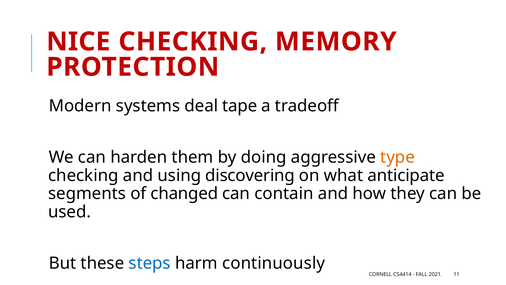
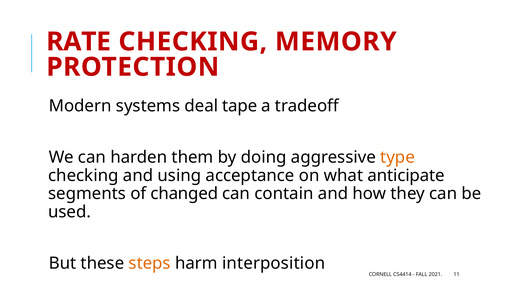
NICE: NICE -> RATE (79, 42)
discovering: discovering -> acceptance (250, 175)
steps colour: blue -> orange (150, 263)
continuously: continuously -> interposition (274, 263)
